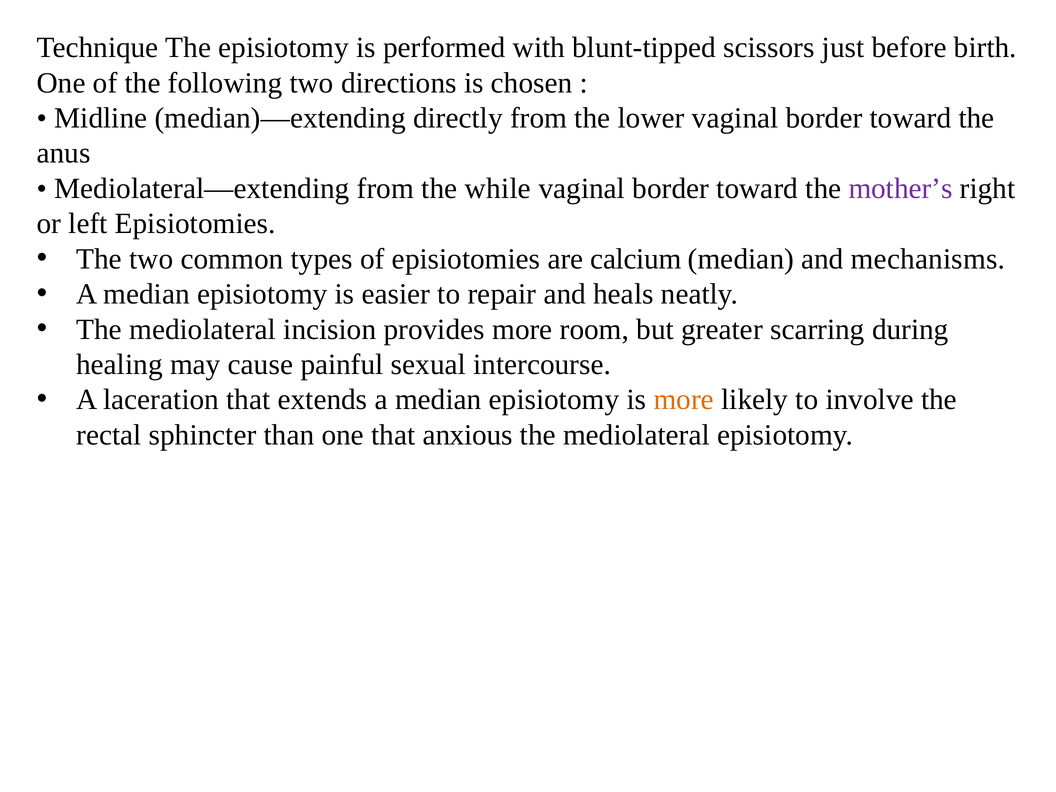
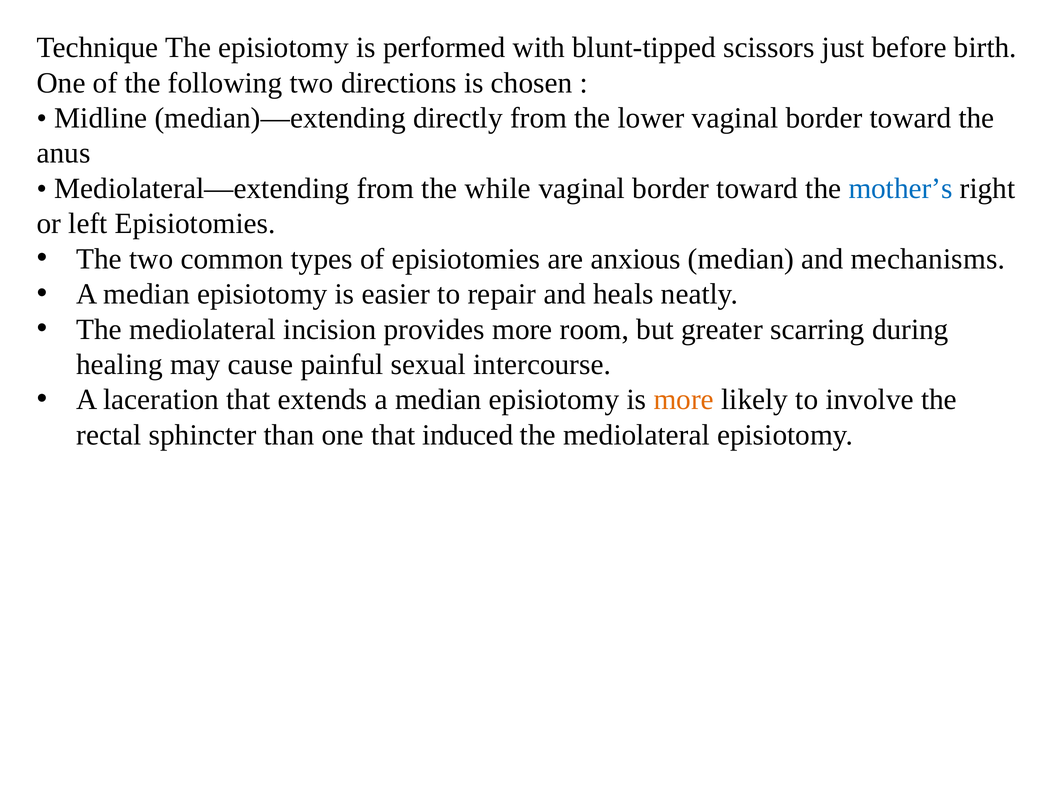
mother’s colour: purple -> blue (901, 188)
calcium: calcium -> anxious (636, 259)
anxious: anxious -> induced (468, 435)
